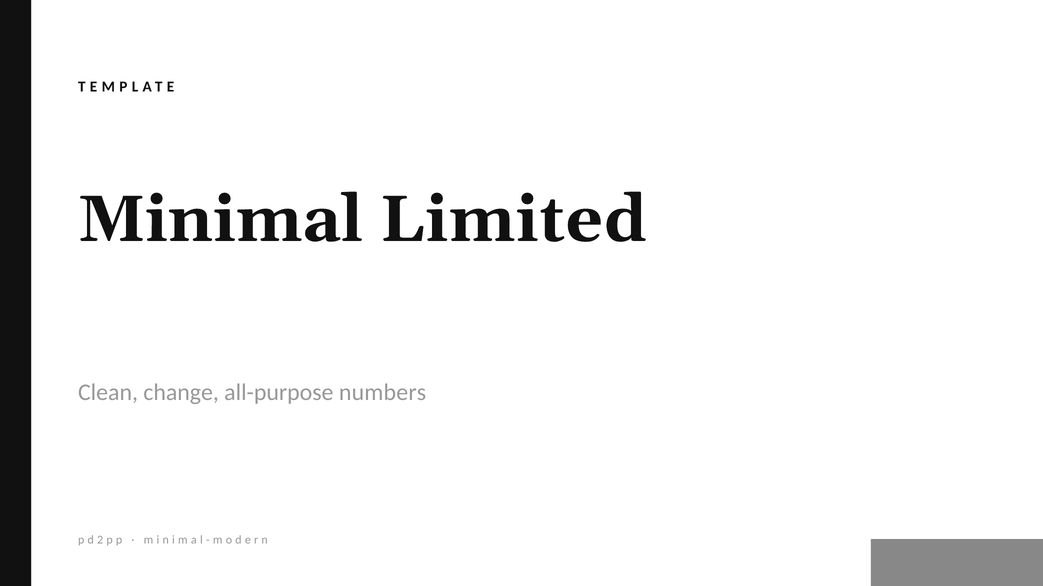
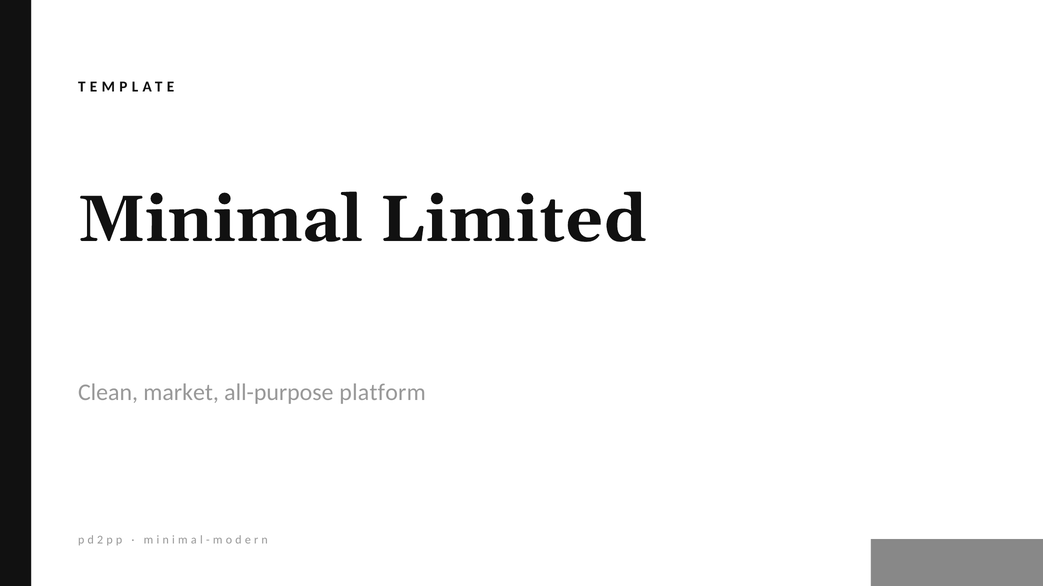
change: change -> market (181, 393)
numbers: numbers -> platform (383, 393)
